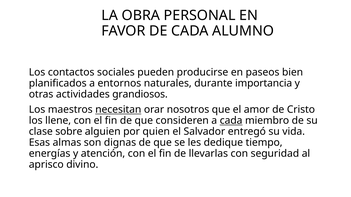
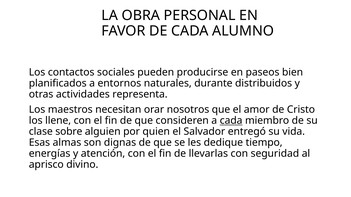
importancia: importancia -> distribuidos (264, 83)
grandiosos: grandiosos -> representa (140, 94)
necesitan underline: present -> none (118, 110)
